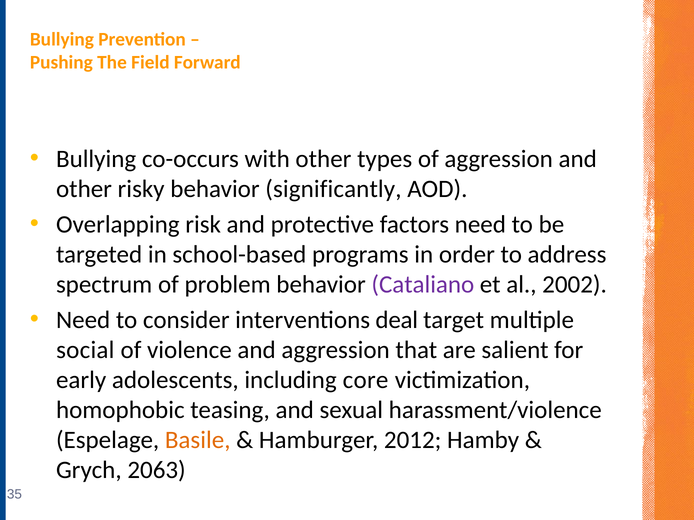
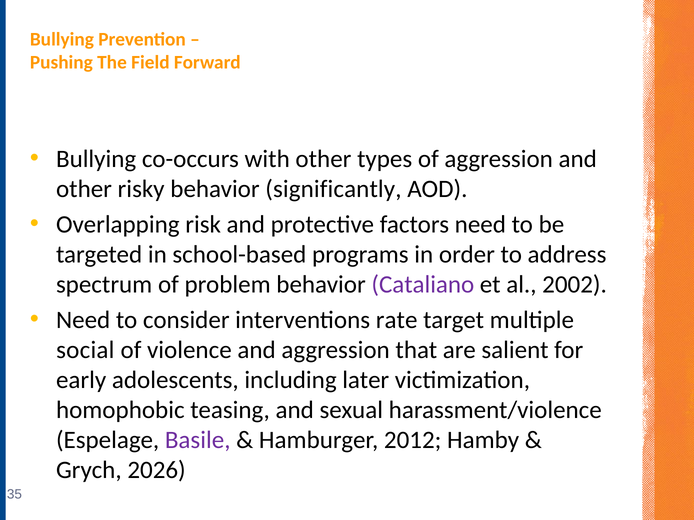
deal: deal -> rate (397, 320)
core: core -> later (366, 380)
Basile colour: orange -> purple (198, 440)
2063: 2063 -> 2026 (157, 470)
